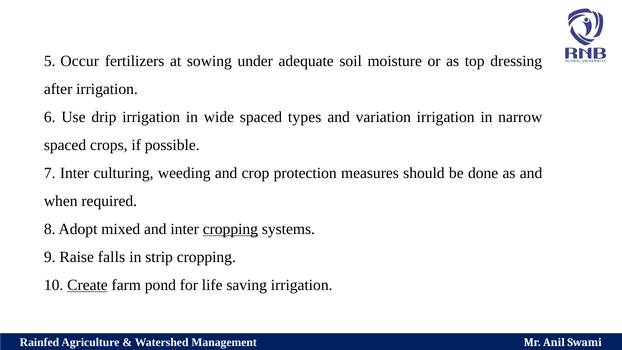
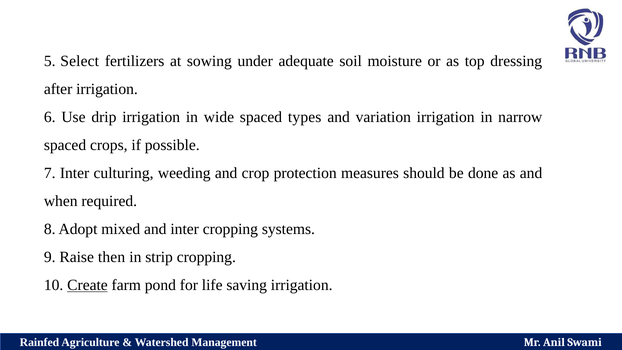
Occur: Occur -> Select (80, 61)
cropping underline: present -> none (230, 229)
falls: falls -> then (112, 257)
